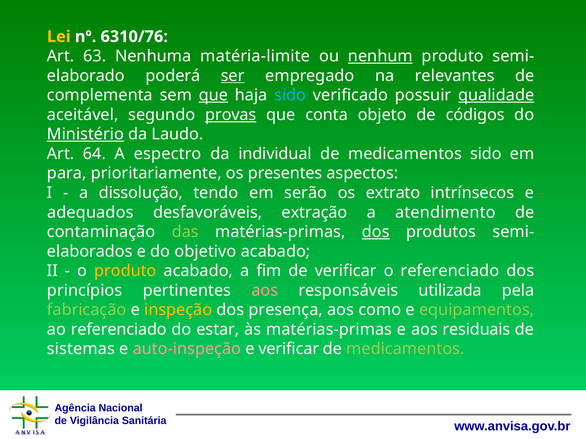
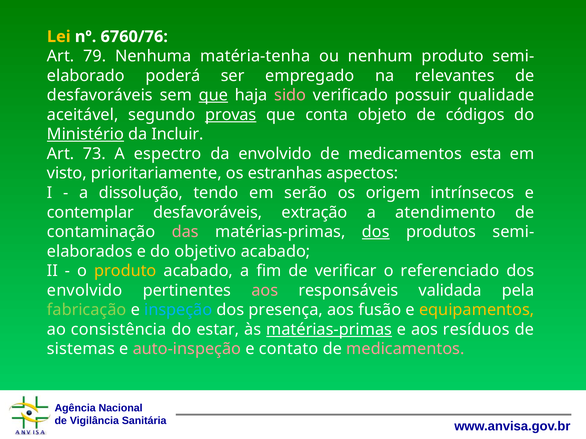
6310/76: 6310/76 -> 6760/76 (134, 37)
63: 63 -> 79 (95, 56)
matéria-limite: matéria-limite -> matéria-tenha (255, 56)
nenhum underline: present -> none (380, 56)
ser underline: present -> none (233, 76)
complementa: complementa -> desfavoráveis (100, 95)
sido colour: light blue -> pink (290, 95)
qualidade underline: present -> none (496, 95)
Laudo: Laudo -> Incluir (178, 134)
64: 64 -> 73 (94, 154)
da individual: individual -> envolvido (275, 154)
medicamentos sido: sido -> esta (486, 154)
para: para -> visto (67, 173)
presentes: presentes -> estranhas (285, 173)
extrato: extrato -> origem (393, 193)
adequados: adequados -> contemplar (90, 213)
das colour: light green -> pink (185, 232)
princípios: princípios -> envolvido (85, 291)
utilizada: utilizada -> validada (450, 291)
inspeção colour: yellow -> light blue (178, 310)
como: como -> fusão (380, 310)
equipamentos colour: light green -> yellow (477, 310)
ao referenciado: referenciado -> consistência (119, 330)
matérias-primas underline: none -> present (329, 330)
residuais: residuais -> resíduos (476, 330)
e verificar: verificar -> contato (289, 349)
medicamentos colour: light green -> pink (405, 349)
